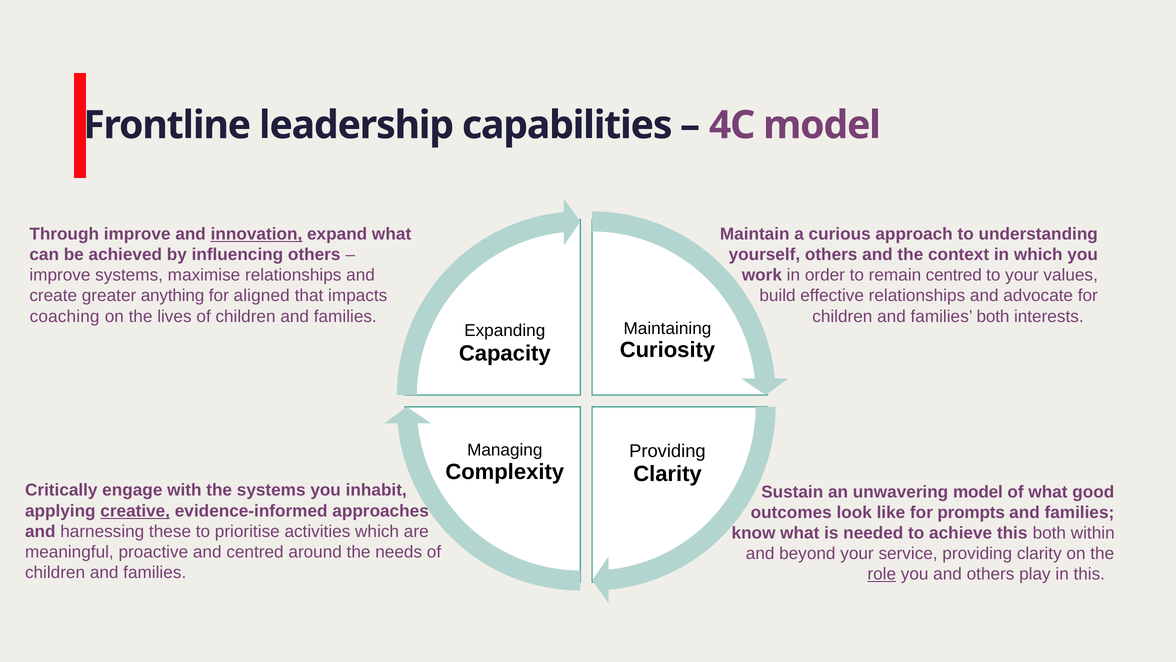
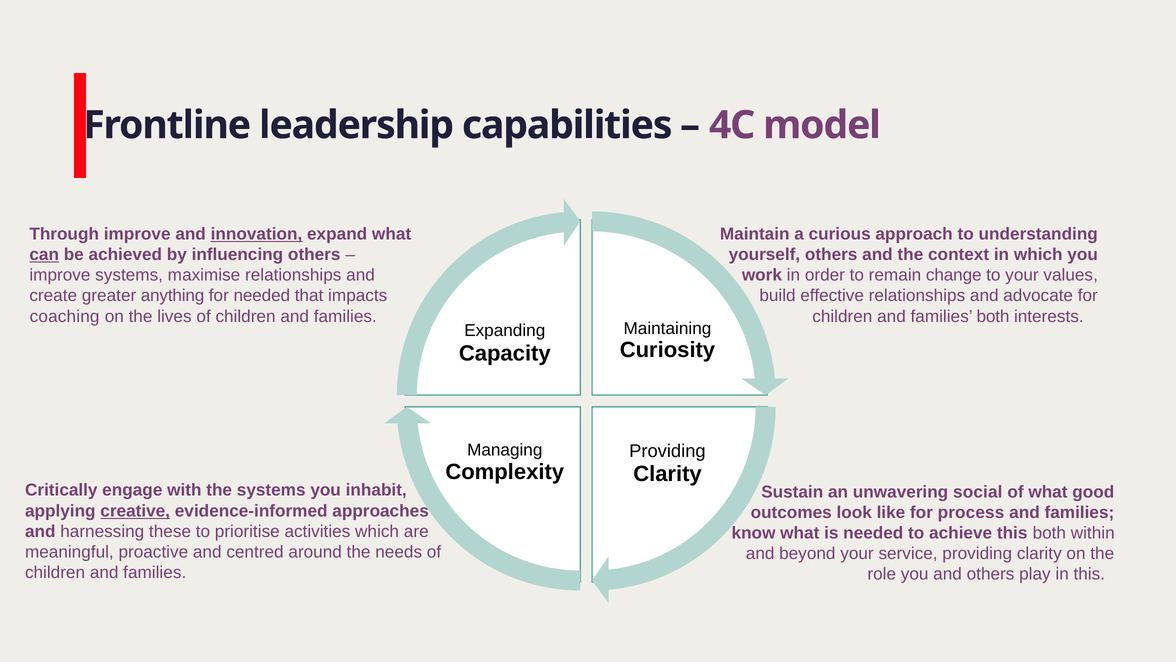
can underline: none -> present (44, 254)
remain centred: centred -> change (954, 275)
for aligned: aligned -> needed (262, 296)
unwavering model: model -> social (978, 491)
prompts: prompts -> process (971, 512)
role underline: present -> none (882, 574)
